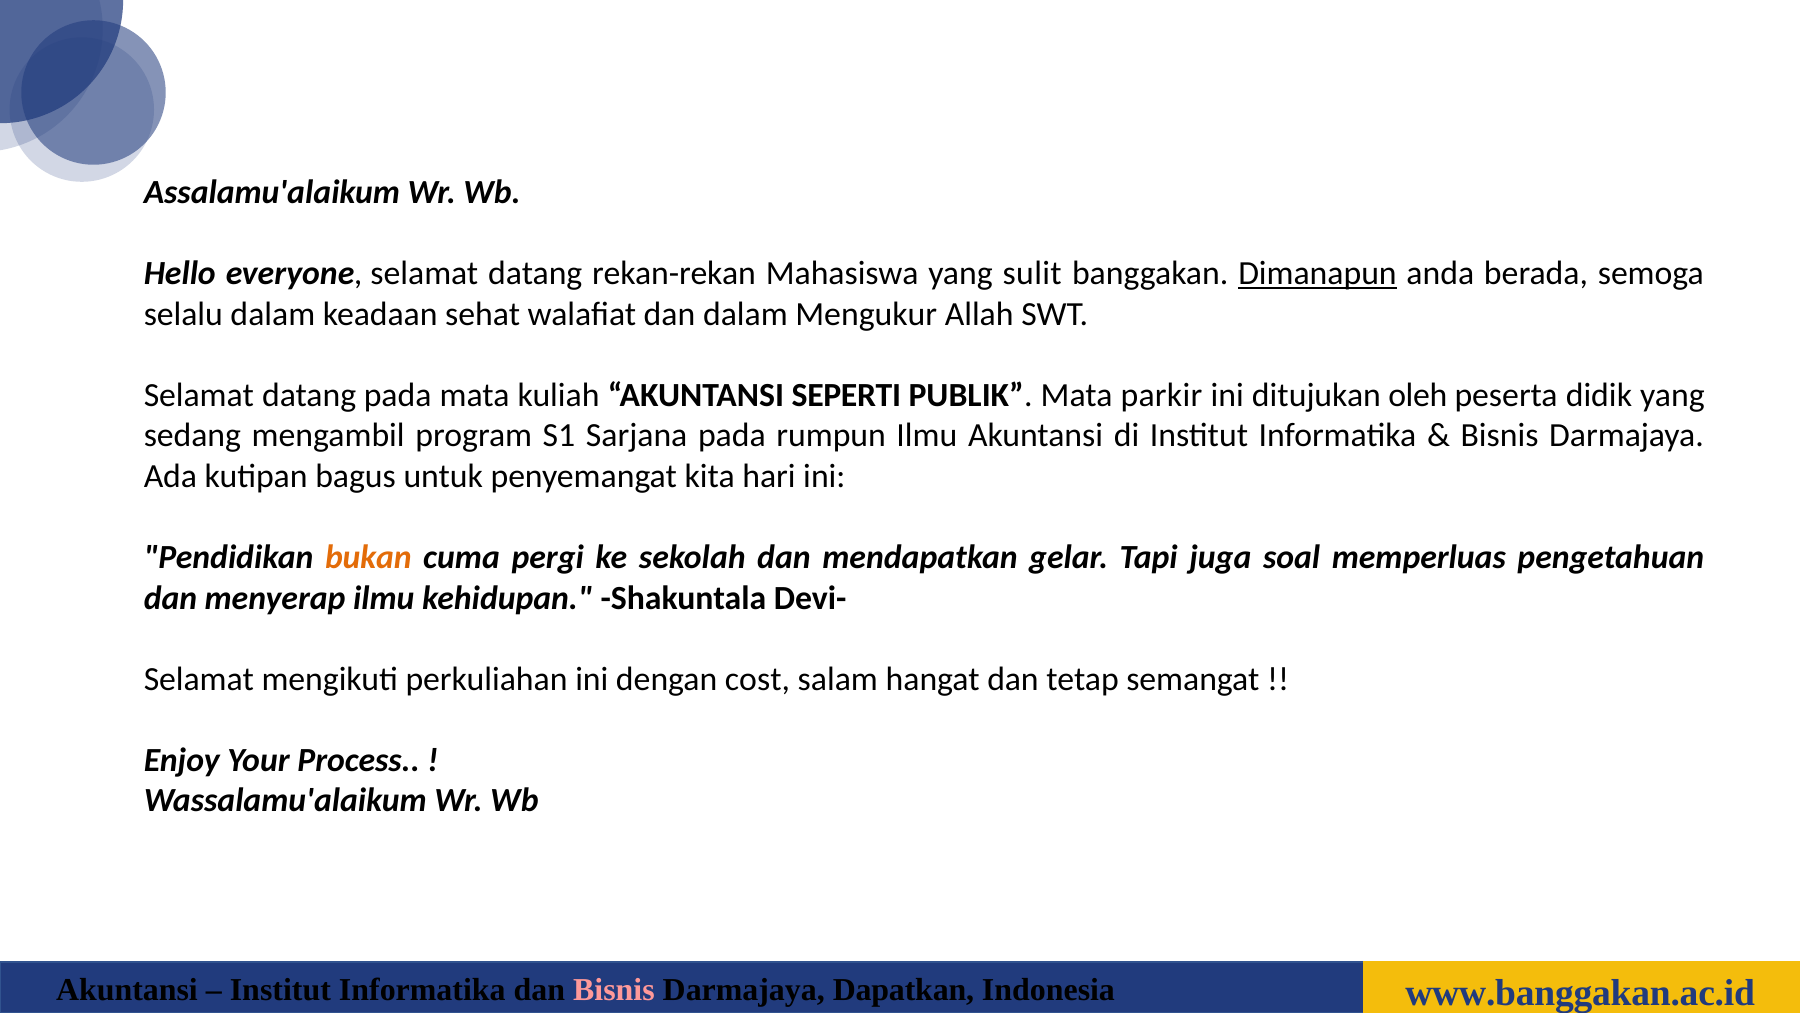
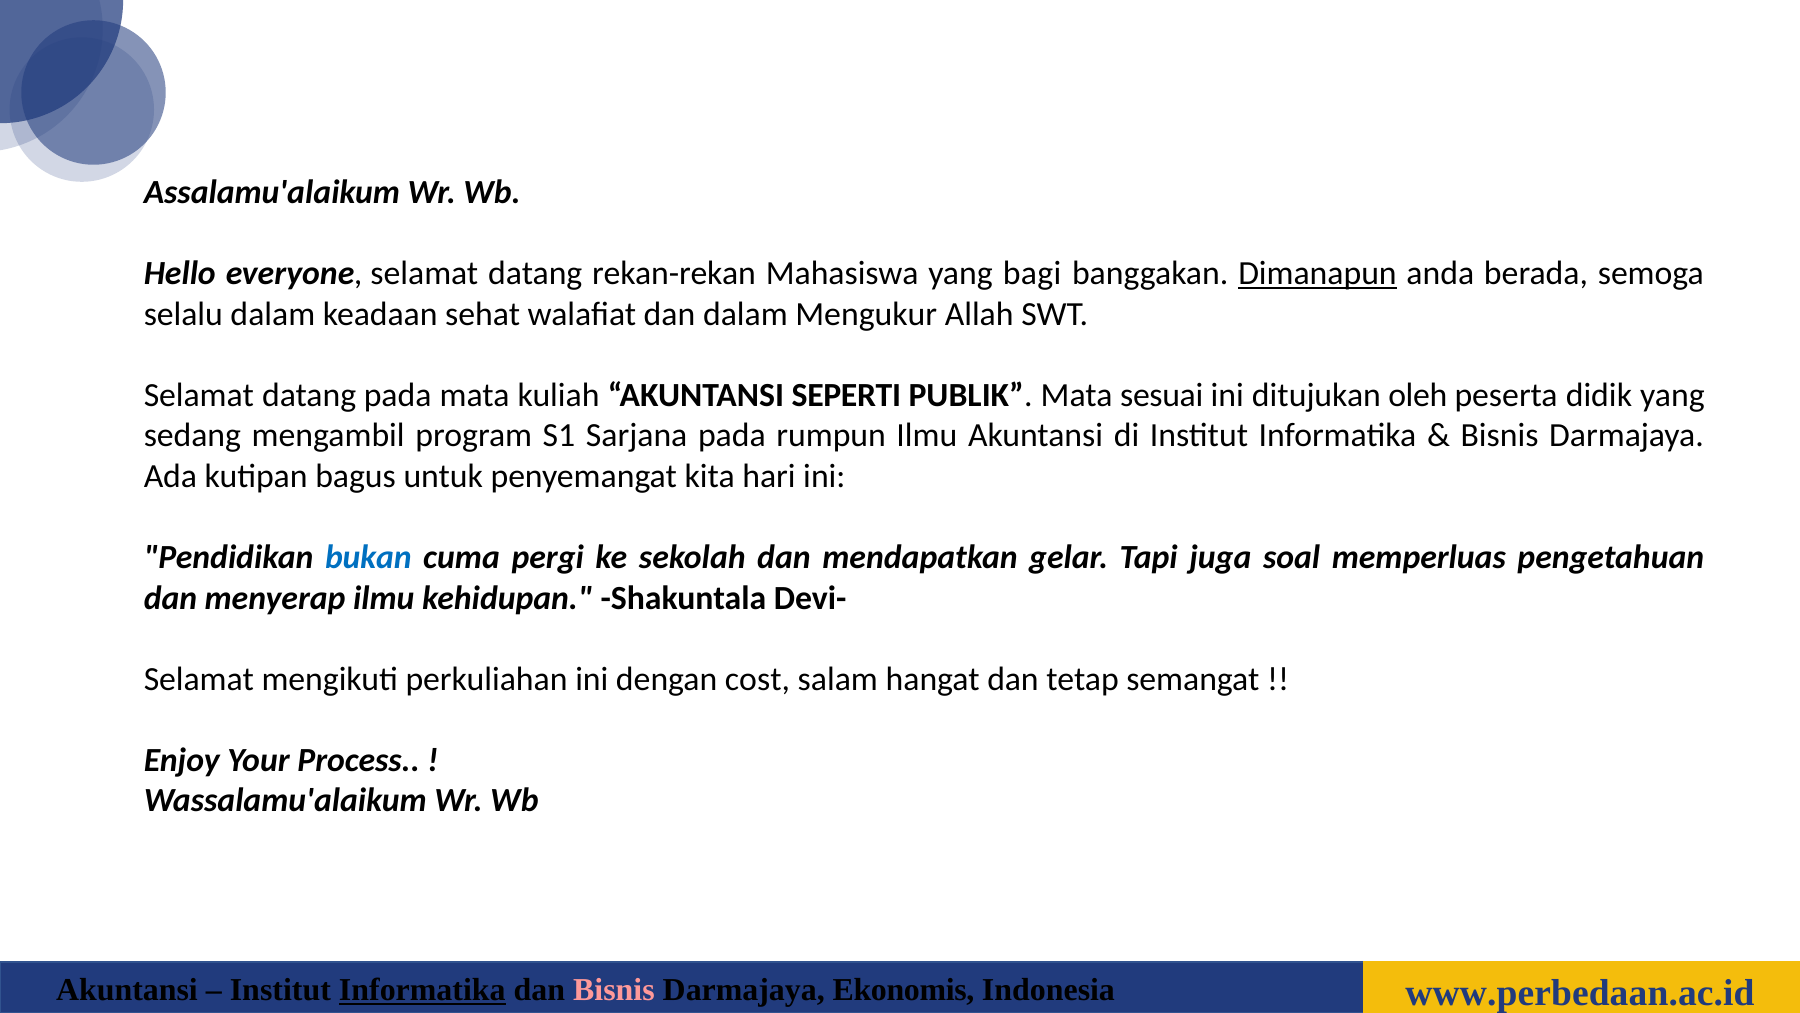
sulit: sulit -> bagi (1032, 274)
parkir: parkir -> sesuai (1162, 395)
bukan colour: orange -> blue (368, 557)
Informatika underline: none -> present (422, 990)
Dapatkan: Dapatkan -> Ekonomis (904, 990)
www.banggakan.ac.id: www.banggakan.ac.id -> www.perbedaan.ac.id (1580, 992)
